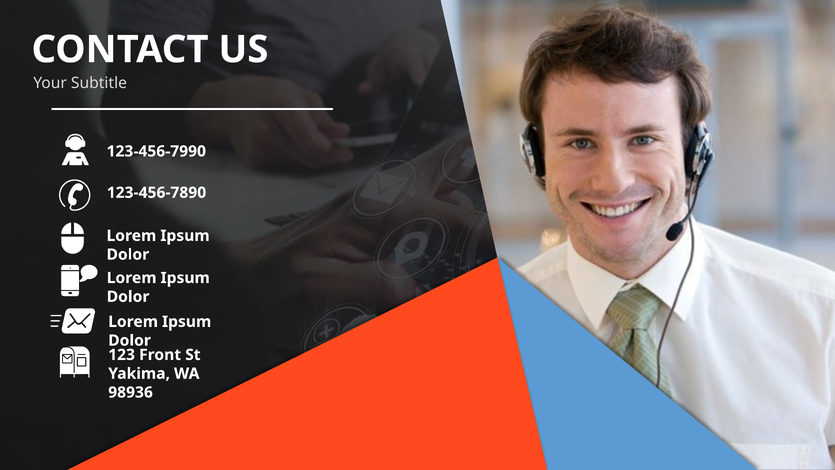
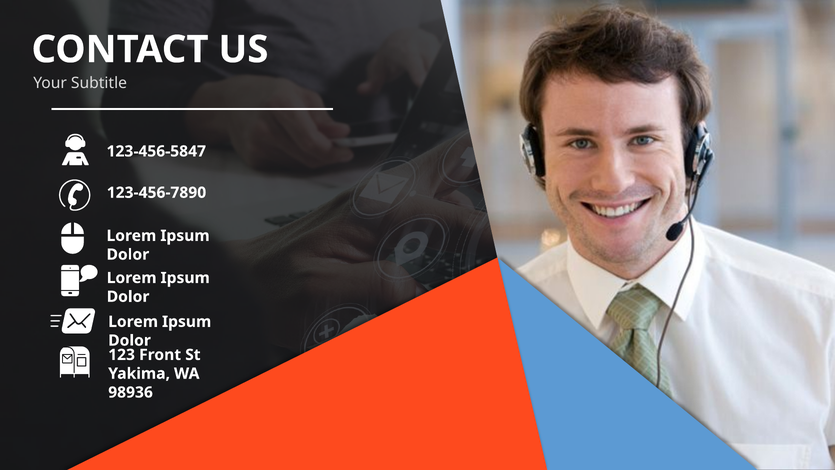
123-456-7990: 123-456-7990 -> 123-456-5847 (156, 151)
